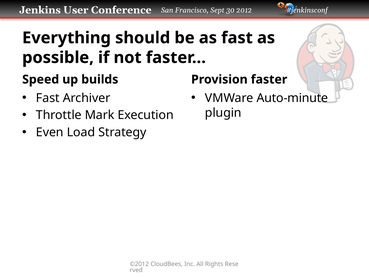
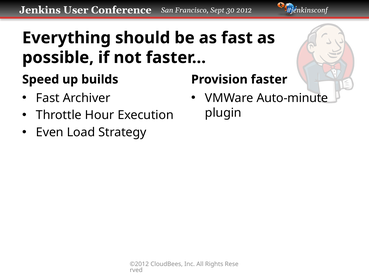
Mark: Mark -> Hour (100, 115)
